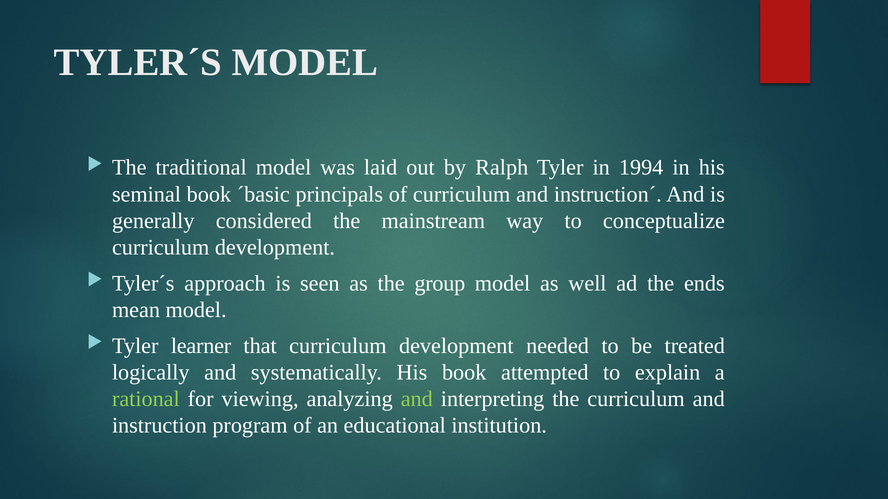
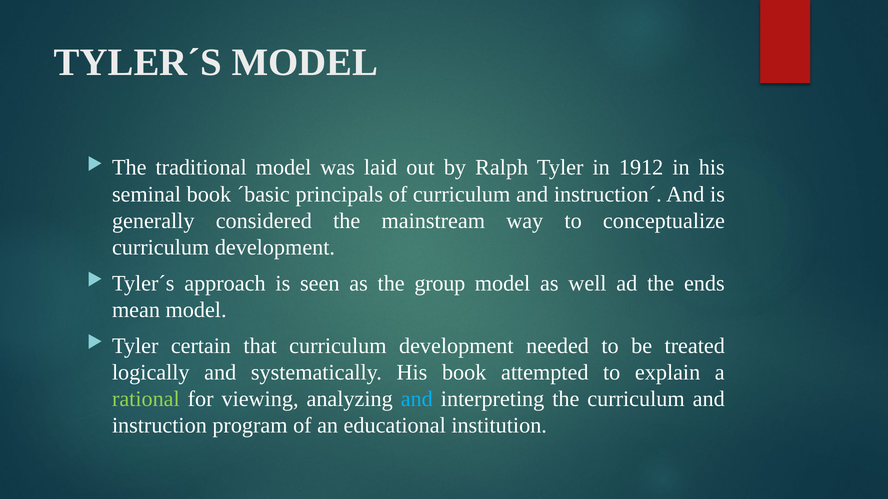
1994: 1994 -> 1912 (641, 168)
learner: learner -> certain (201, 346)
and colour: light green -> light blue (417, 399)
